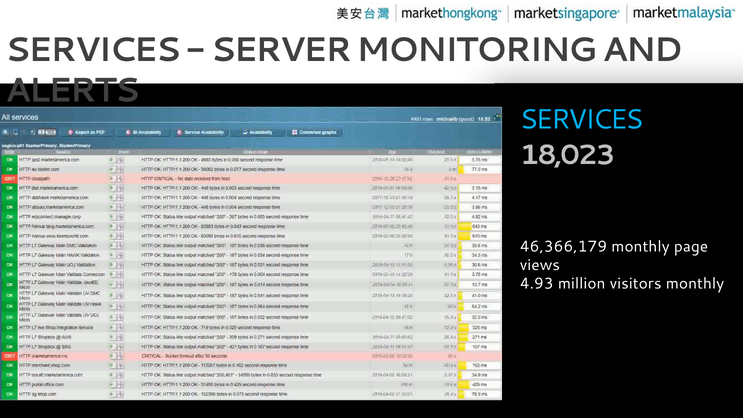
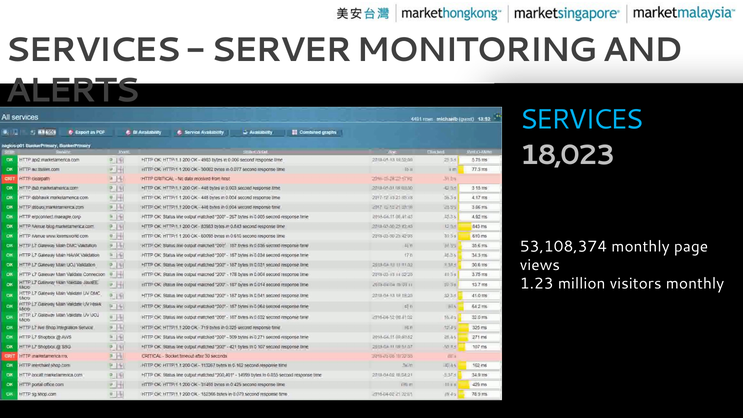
46,366,179: 46,366,179 -> 53,108,374 (563, 247)
4.93: 4.93 -> 1.23 (537, 284)
